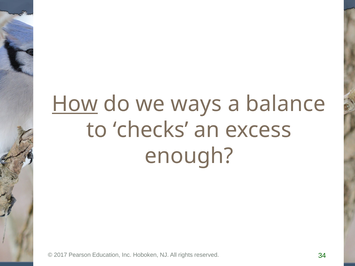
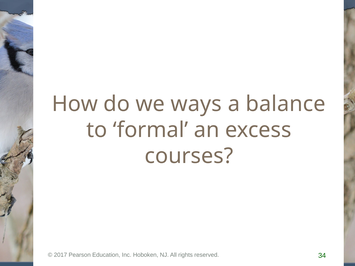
How underline: present -> none (75, 104)
checks: checks -> formal (151, 130)
enough: enough -> courses (189, 156)
